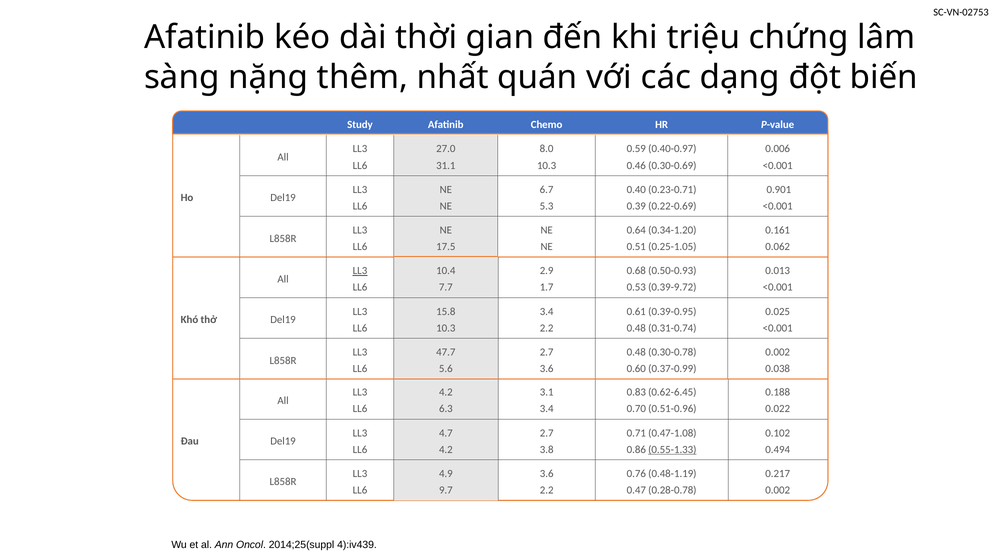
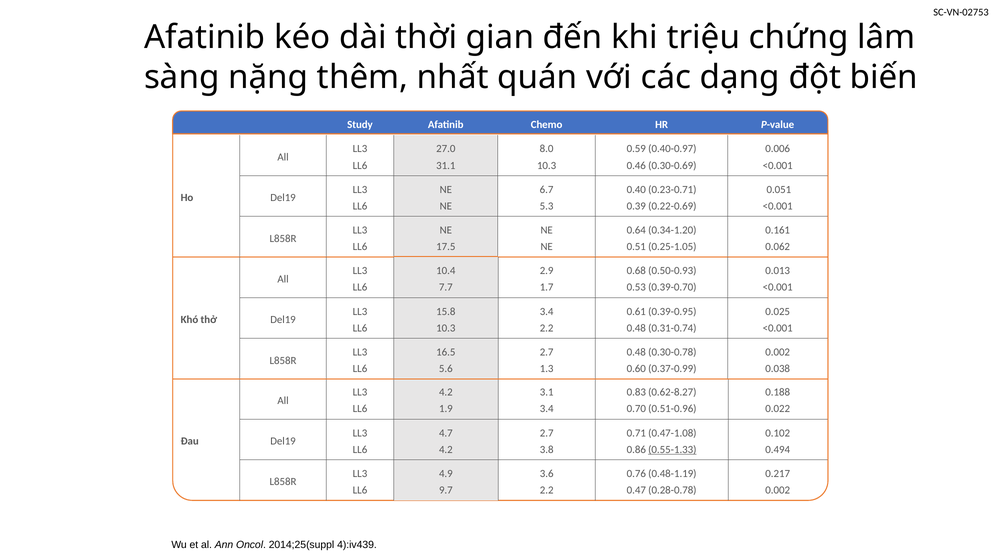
0.901: 0.901 -> 0.051 (779, 190)
LL3 underline: present -> none (360, 271)
0.39-9.72: 0.39-9.72 -> 0.39-0.70 (672, 288)
47.7: 47.7 -> 16.5 (446, 352)
3.6: 3.6 -> 1.3 (547, 369)
0.62-6.45: 0.62-6.45 -> 0.62-8.27 (672, 392)
6.3: 6.3 -> 1.9 (446, 409)
